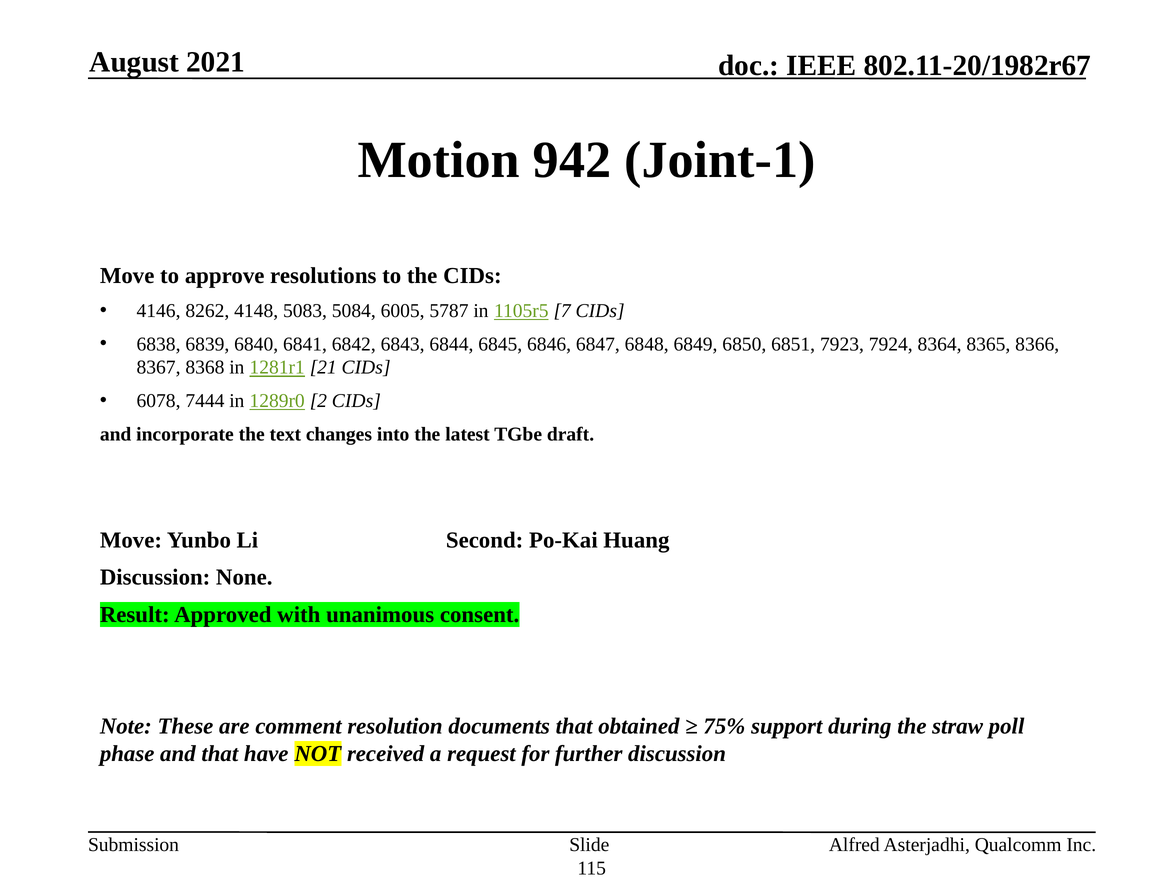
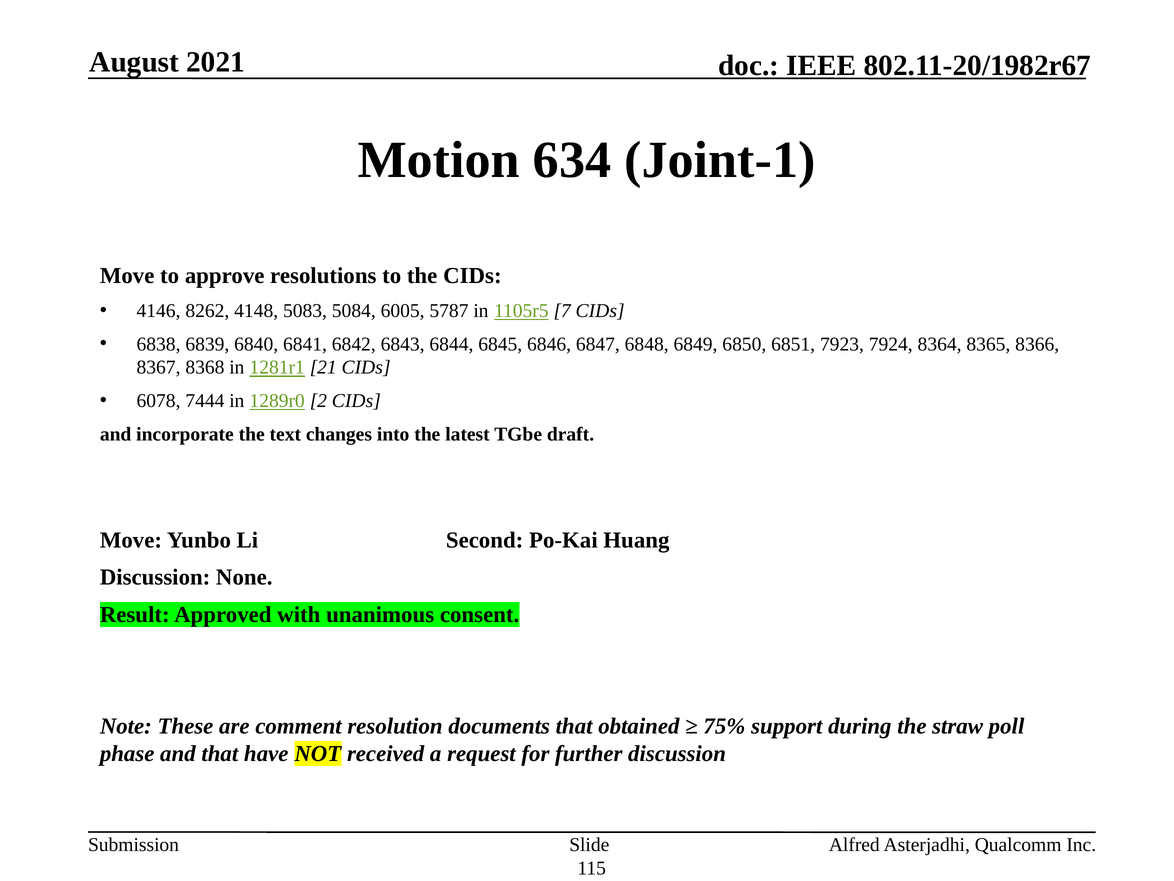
942: 942 -> 634 (572, 160)
